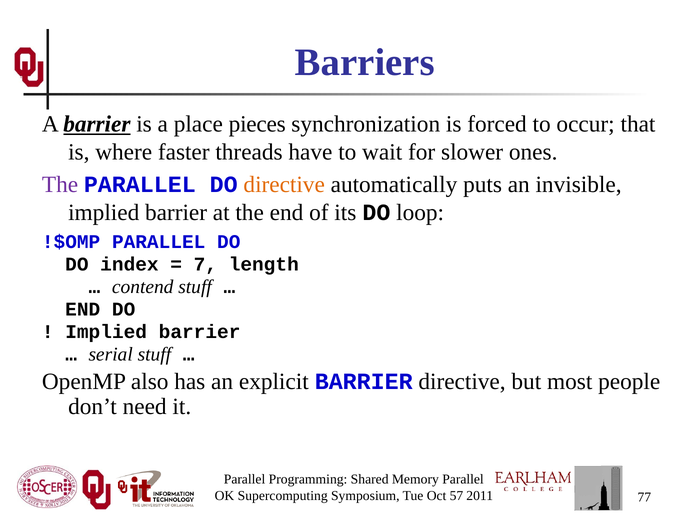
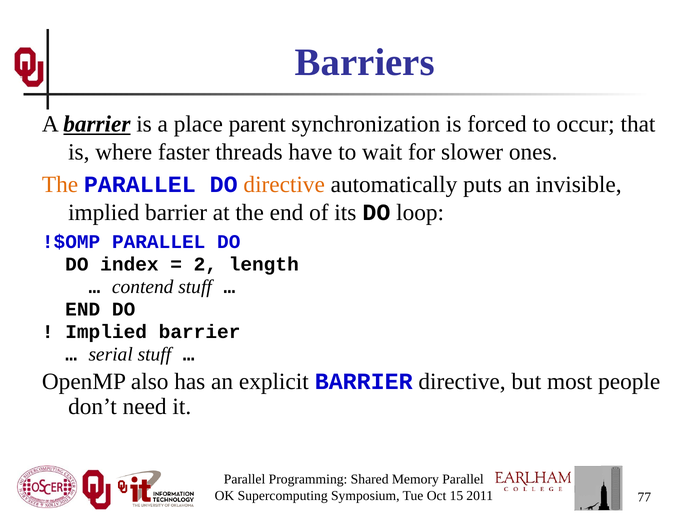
pieces: pieces -> parent (257, 124)
The colour: purple -> orange (60, 185)
7: 7 -> 2 (205, 264)
57: 57 -> 15 (456, 496)
